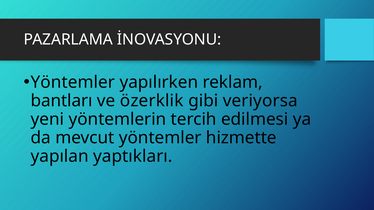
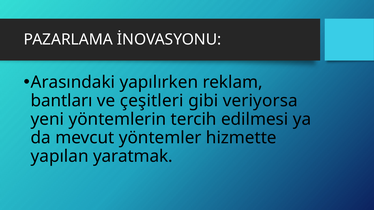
Yöntemler: Yöntemler -> Arasındaki (73, 82)
özerklik: özerklik -> çeşitleri (152, 101)
yaptıkları: yaptıkları -> yaratmak (133, 156)
